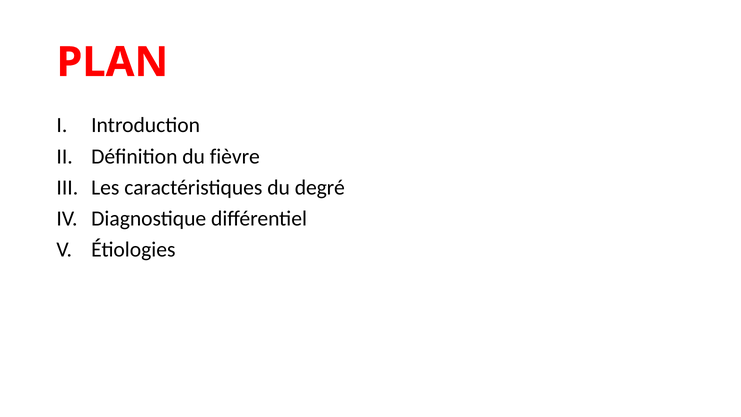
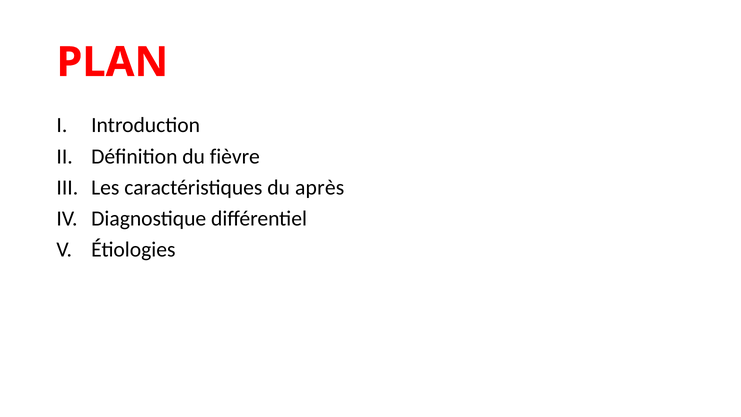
degré: degré -> après (320, 187)
